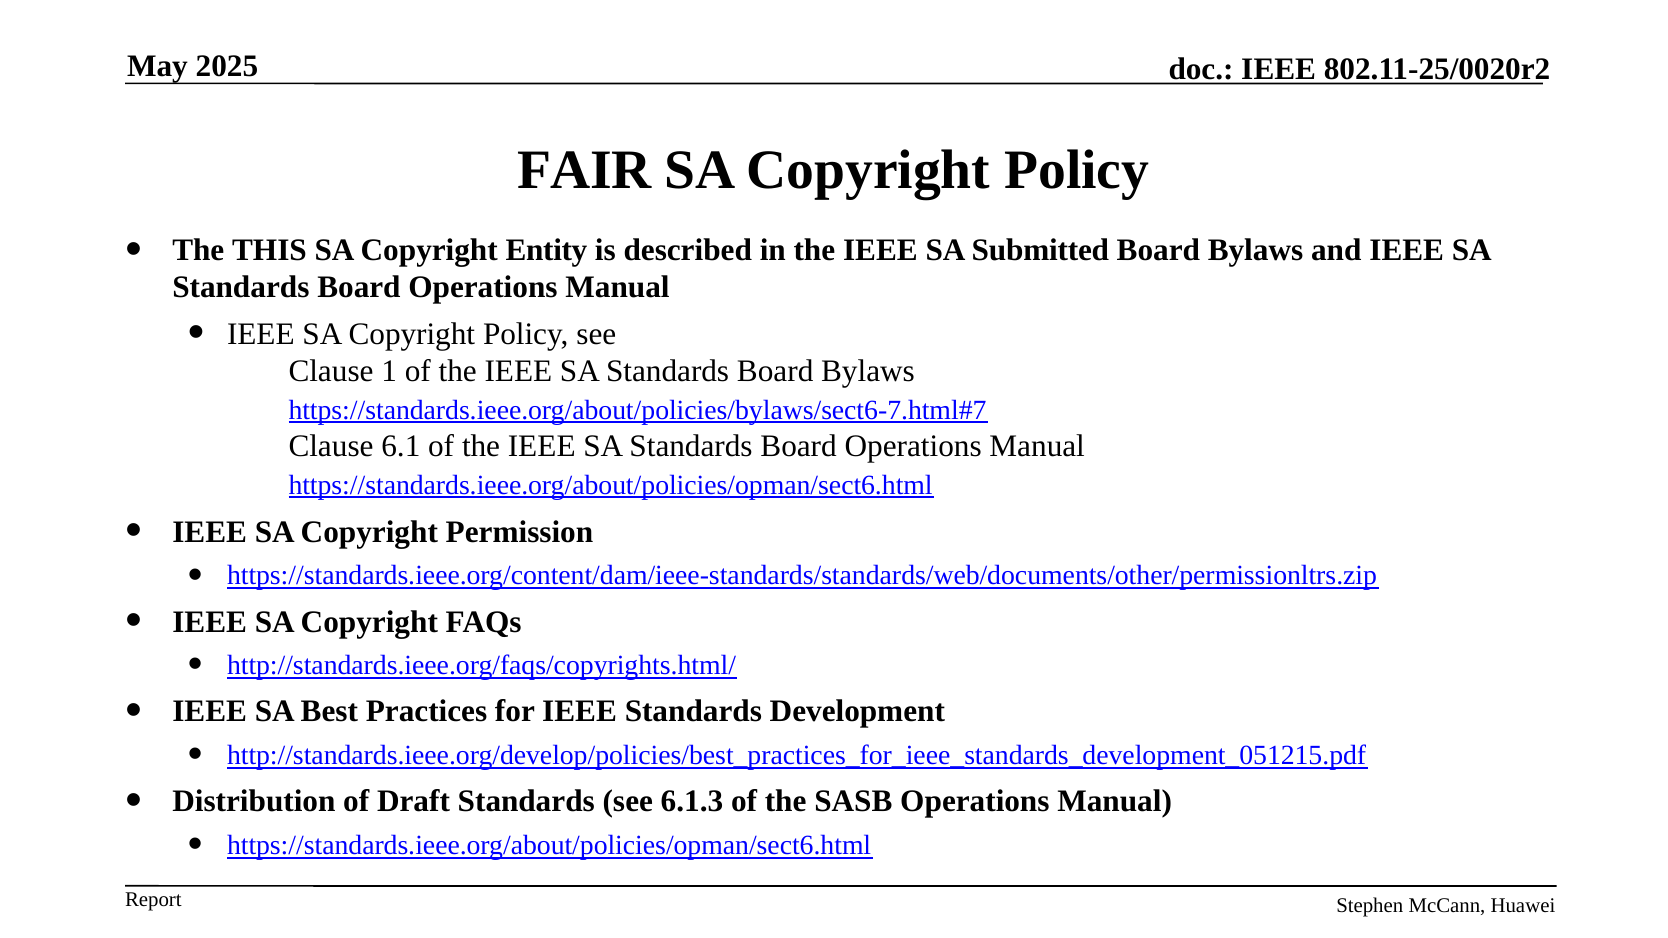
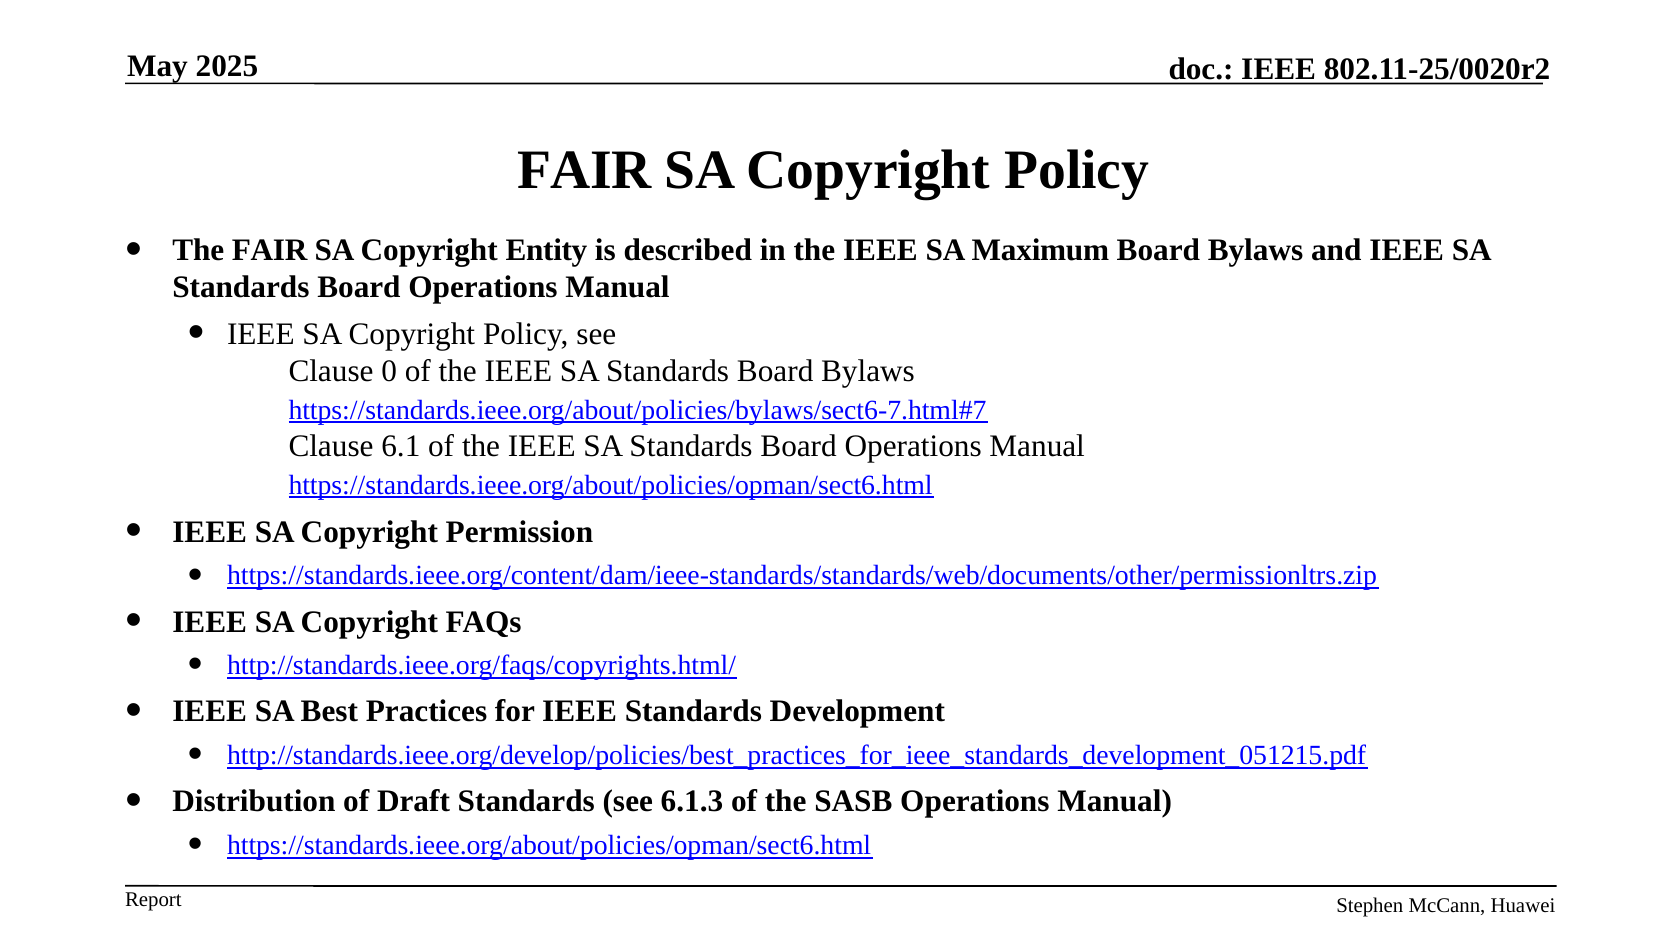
The THIS: THIS -> FAIR (270, 250)
Submitted: Submitted -> Maximum (1040, 250)
1: 1 -> 0 (389, 371)
